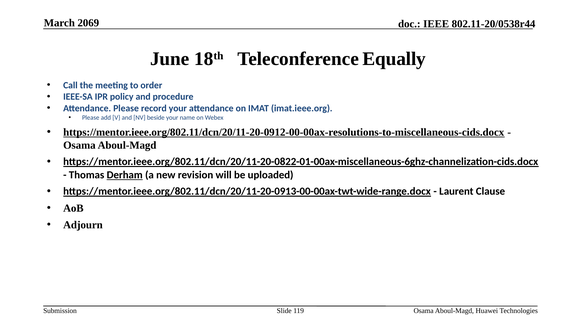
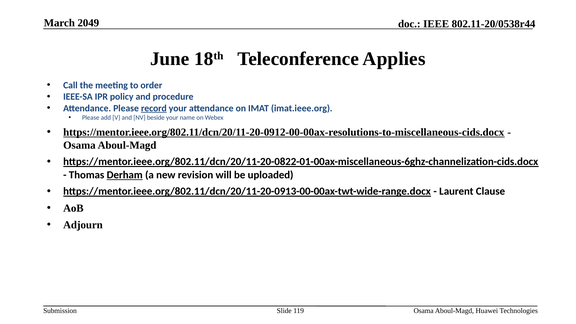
2069: 2069 -> 2049 (88, 23)
Equally: Equally -> Applies (394, 59)
record underline: none -> present (154, 108)
